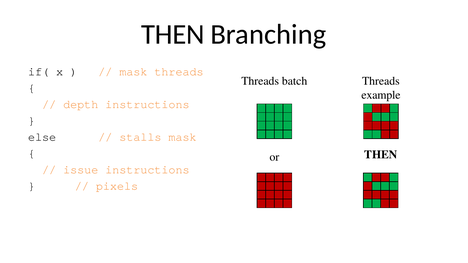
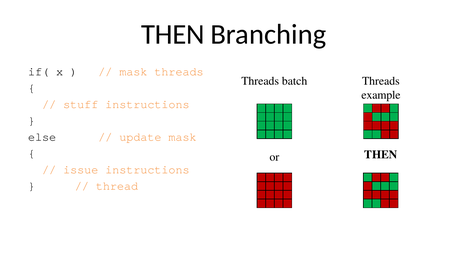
depth: depth -> stuff (81, 104)
stalls: stalls -> update (140, 137)
pixels: pixels -> thread (117, 186)
